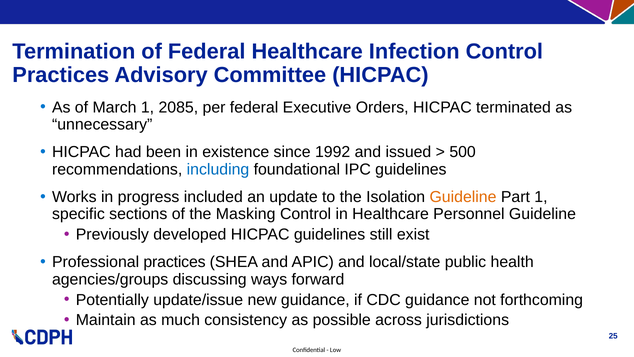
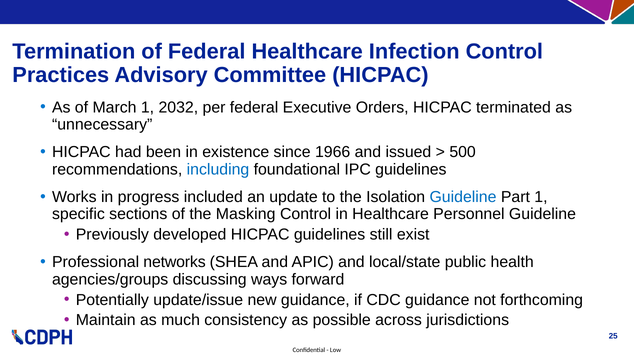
2085: 2085 -> 2032 (178, 107)
1992: 1992 -> 1966 (333, 152)
Guideline colour: orange -> blue (463, 197)
Professional practices: practices -> networks (175, 262)
